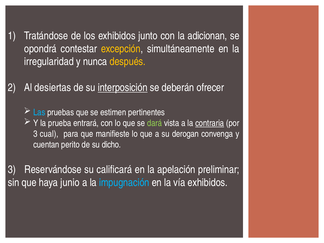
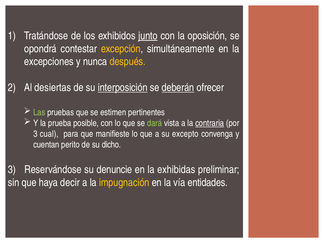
junto underline: none -> present (148, 36)
adicionan: adicionan -> oposición (207, 36)
irregularidad: irregularidad -> excepciones (49, 62)
deberán underline: none -> present (178, 88)
Las colour: light blue -> light green (39, 112)
entrará: entrará -> posible (86, 123)
derogan: derogan -> excepto (185, 134)
calificará: calificará -> denuncie (114, 170)
apelación: apelación -> exhibidas (176, 170)
junio: junio -> decir (70, 183)
impugnación colour: light blue -> yellow (124, 183)
vía exhibidos: exhibidos -> entidades (208, 183)
